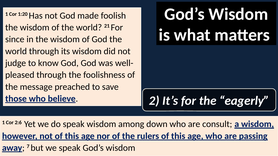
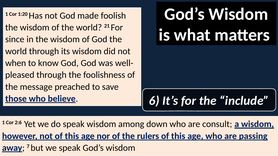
judge: judge -> when (16, 63)
2: 2 -> 6 (154, 101)
eagerly: eagerly -> include (244, 101)
